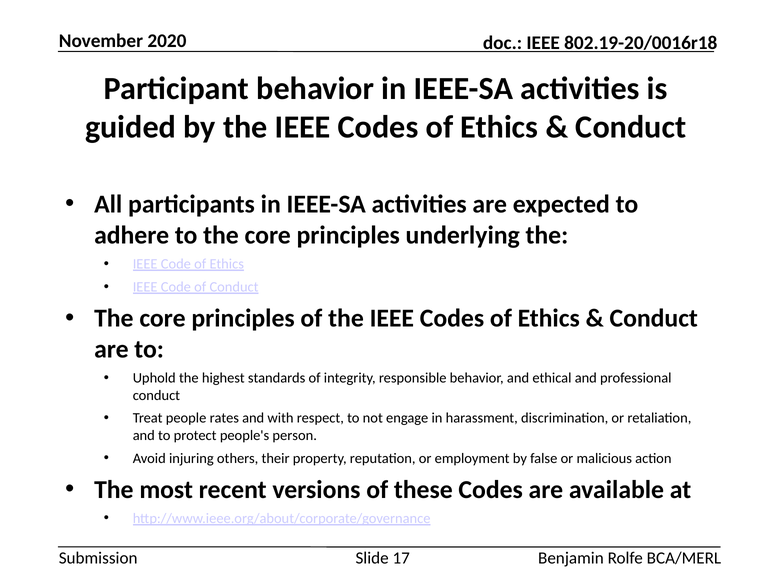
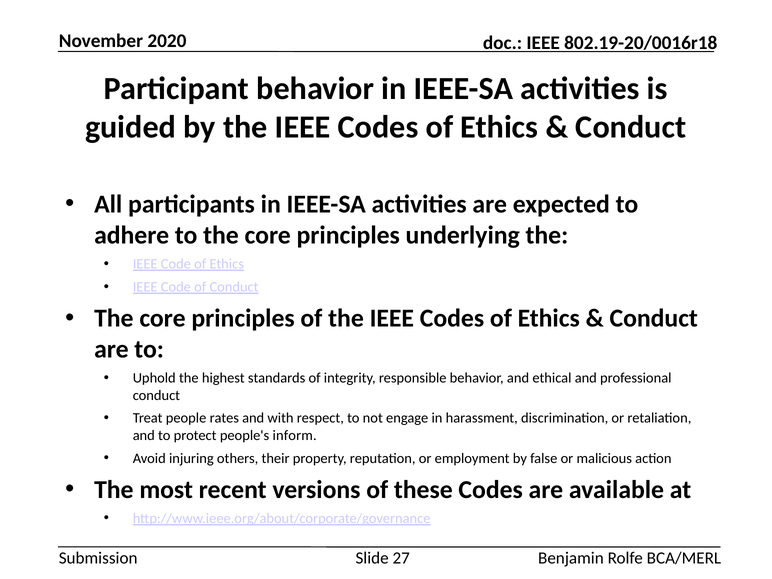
person: person -> inform (295, 436)
17: 17 -> 27 (401, 558)
